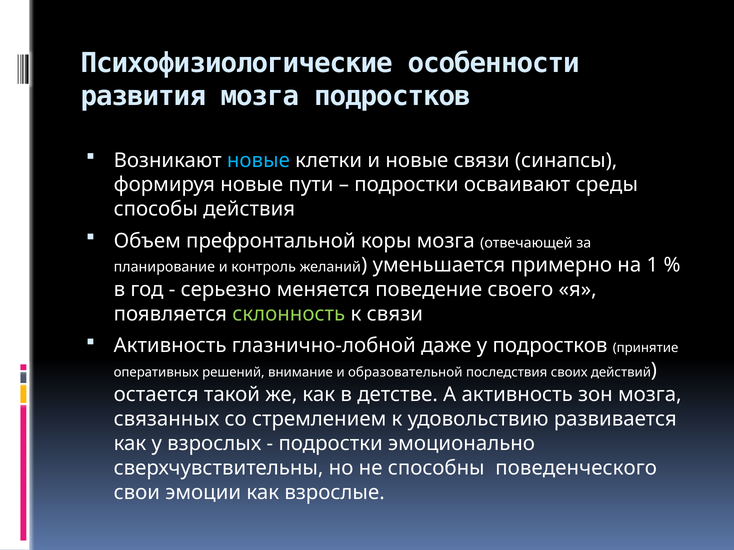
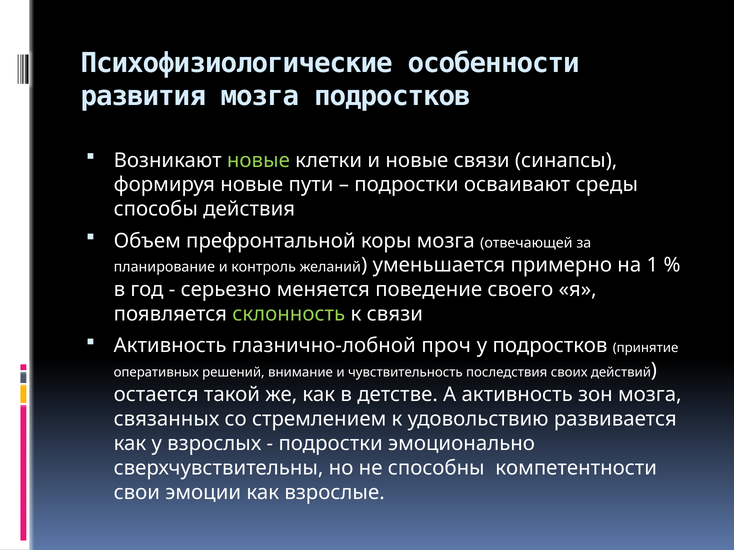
новые colour: light blue -> light green (258, 160)
даже: даже -> проч (446, 346)
образовательной: образовательной -> чувствительность (405, 373)
поведенческого: поведенческого -> компетентности (576, 468)
